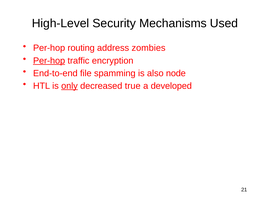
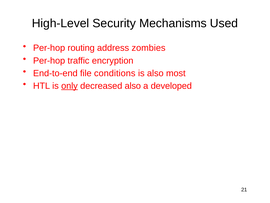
Per-hop underline: present -> none (49, 60)
spamming: spamming -> conditions (115, 73)
node: node -> most (176, 73)
decreased true: true -> also (133, 86)
